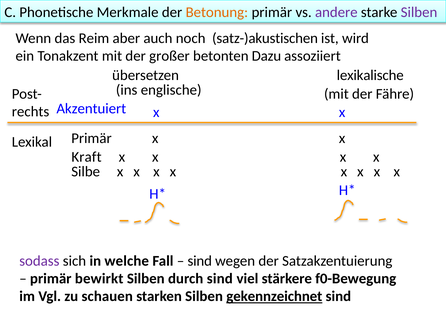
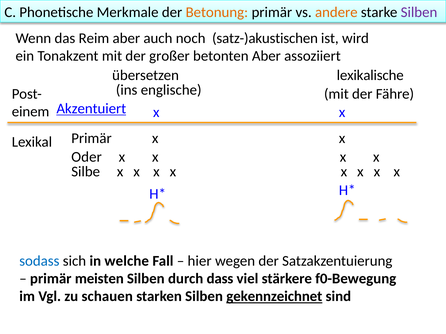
andere colour: purple -> orange (336, 12)
betonten Dazu: Dazu -> Aber (266, 56)
Akzentuiert underline: none -> present (91, 109)
rechts: rechts -> einem (31, 112)
Kraft: Kraft -> Oder (87, 157)
sodass colour: purple -> blue (39, 261)
sind: sind -> hier (200, 261)
bewirkt: bewirkt -> meisten (99, 279)
durch sind: sind -> dass (220, 279)
